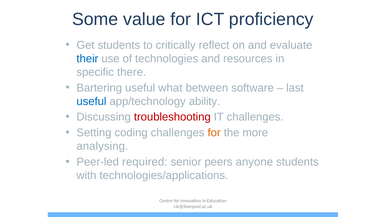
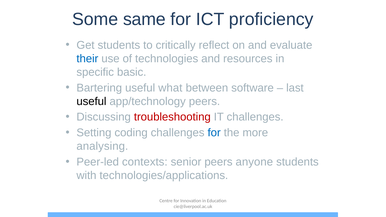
value: value -> same (144, 19)
there: there -> basic (132, 72)
useful colour: blue -> black (91, 101)
app/technology ability: ability -> peers (204, 101)
for colour: orange -> blue (214, 133)
required: required -> contexts (145, 162)
